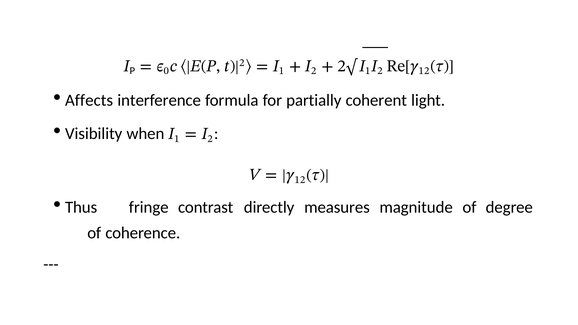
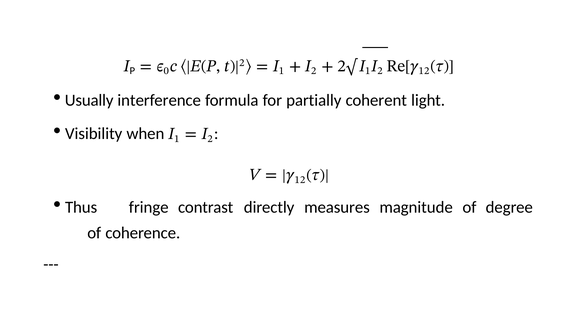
Affects: Affects -> Usually (89, 100)
